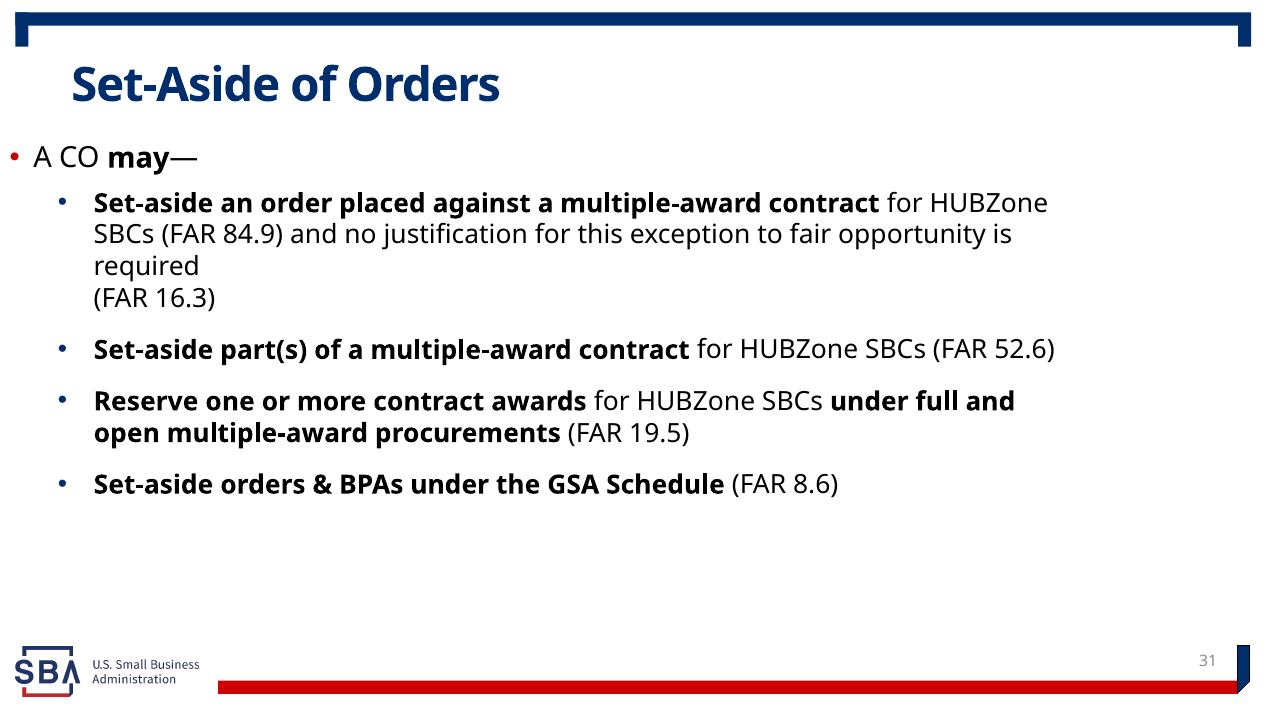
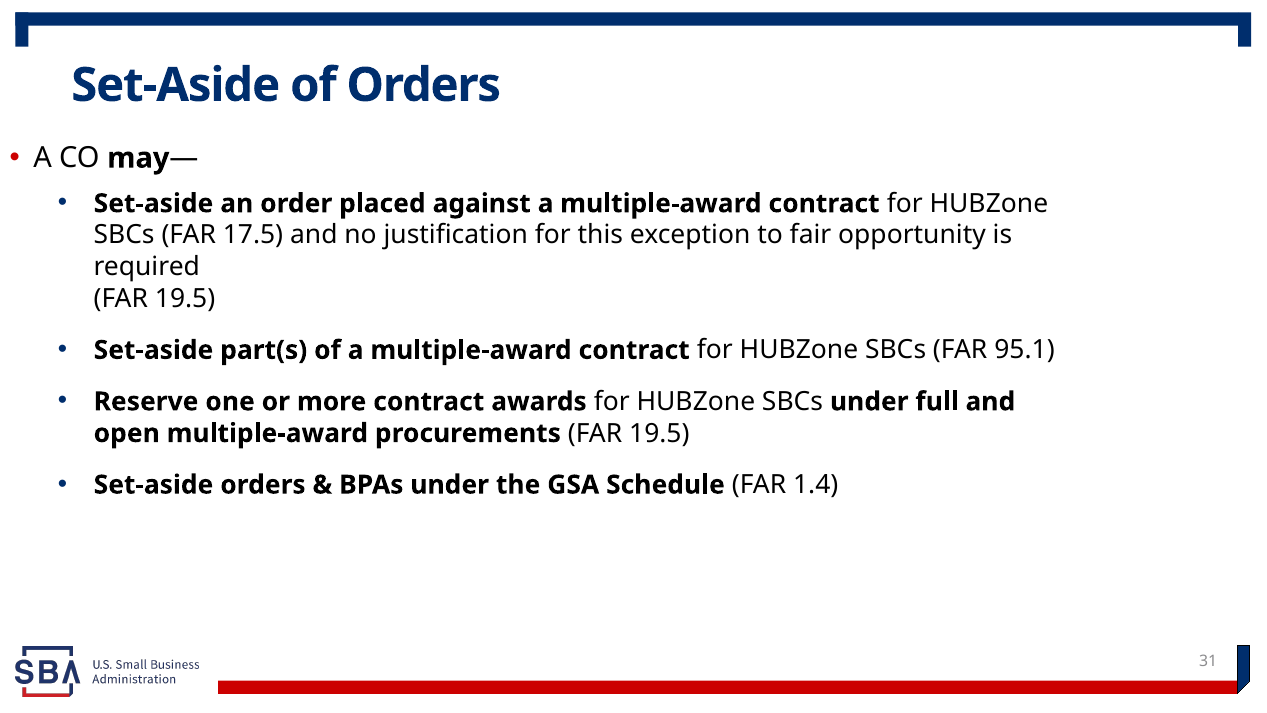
84.9: 84.9 -> 17.5 (253, 235)
16.3: 16.3 -> 19.5 (185, 299)
52.6: 52.6 -> 95.1 (1025, 350)
8.6: 8.6 -> 1.4 (816, 485)
